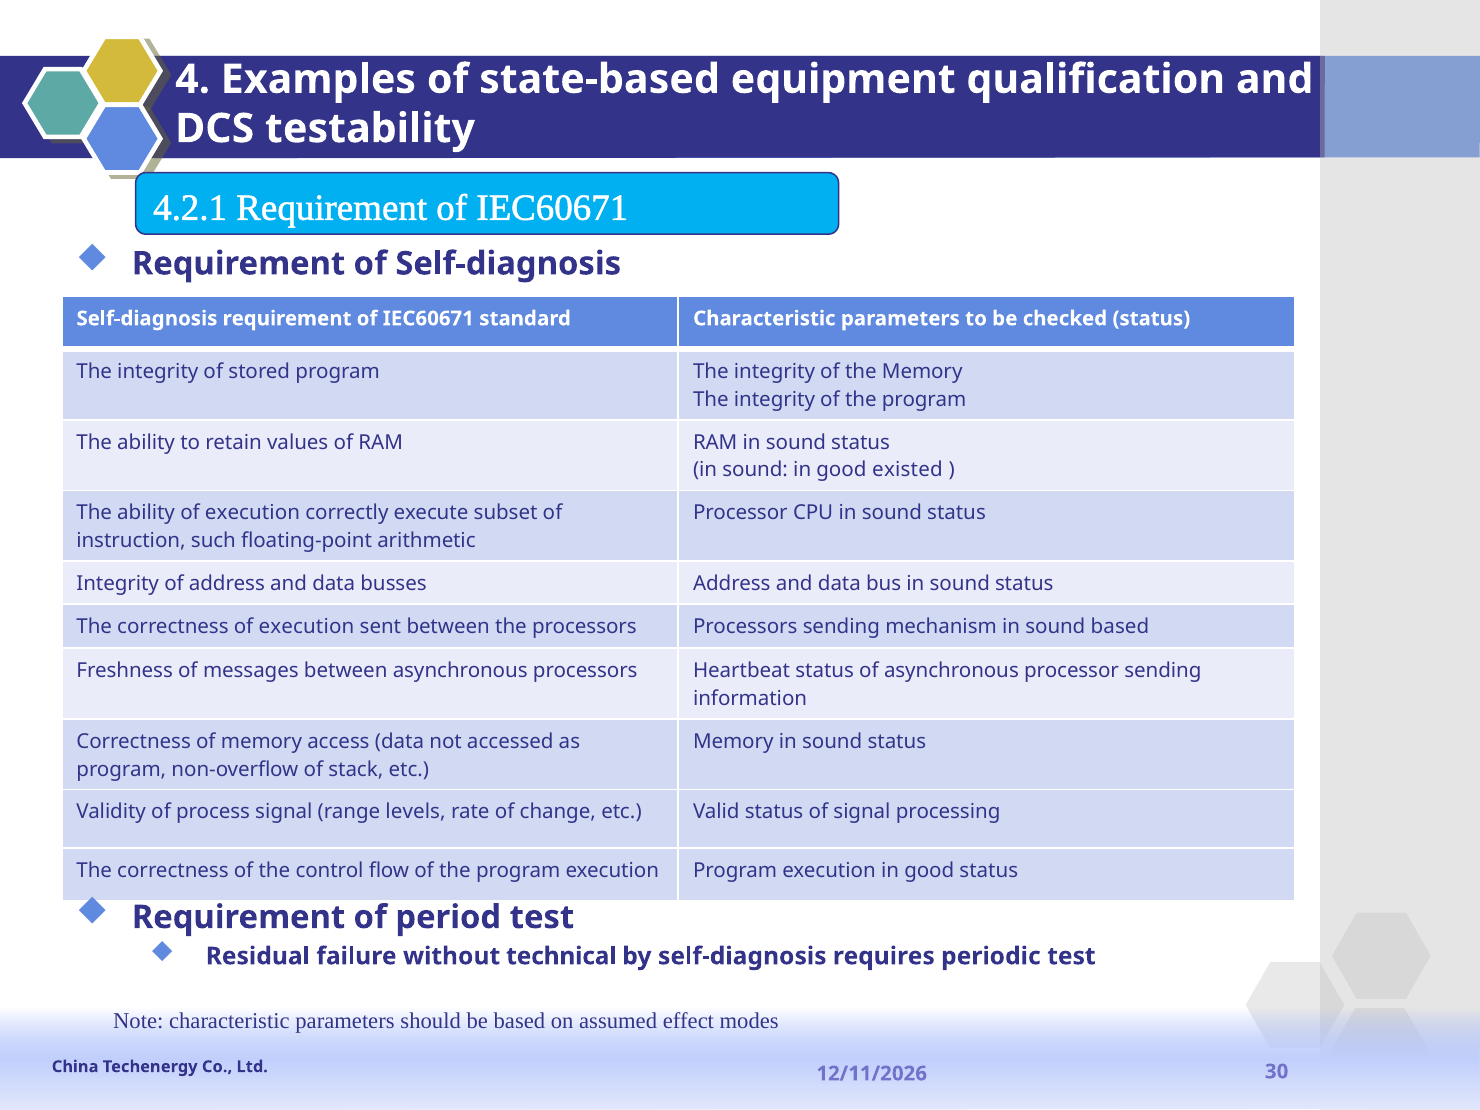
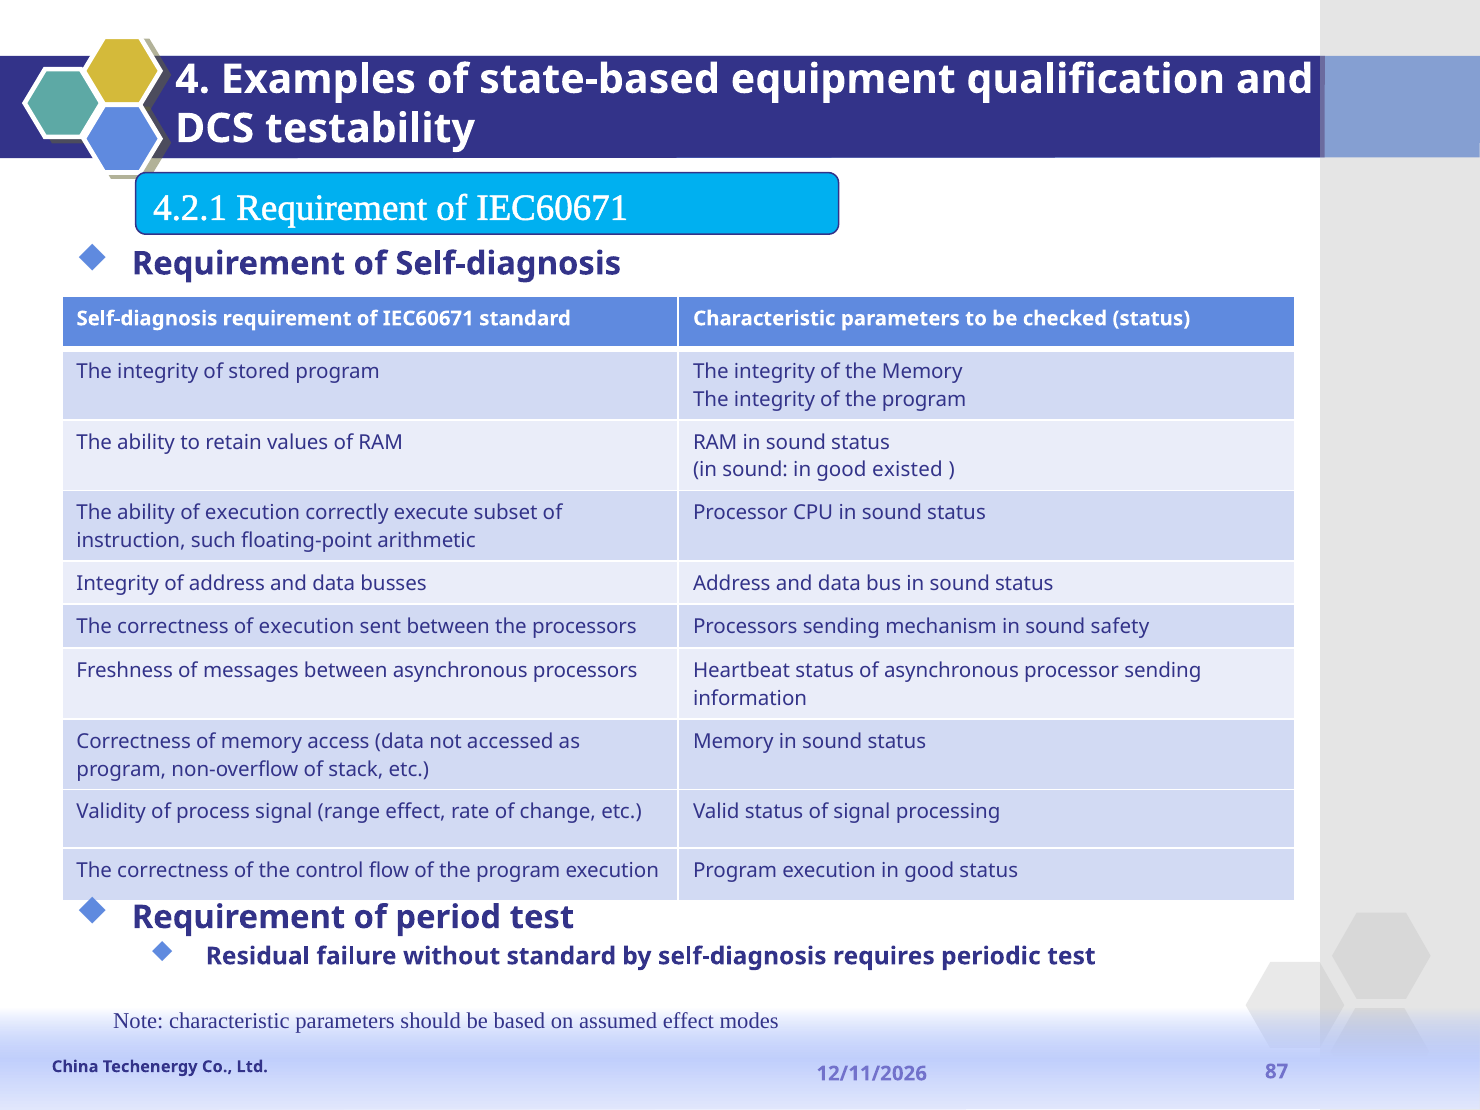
sound based: based -> safety (1120, 626)
range levels: levels -> effect (416, 812)
without technical: technical -> standard (561, 956)
30: 30 -> 87 (1277, 1072)
